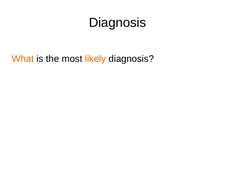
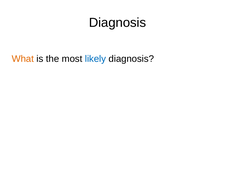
likely colour: orange -> blue (95, 59)
